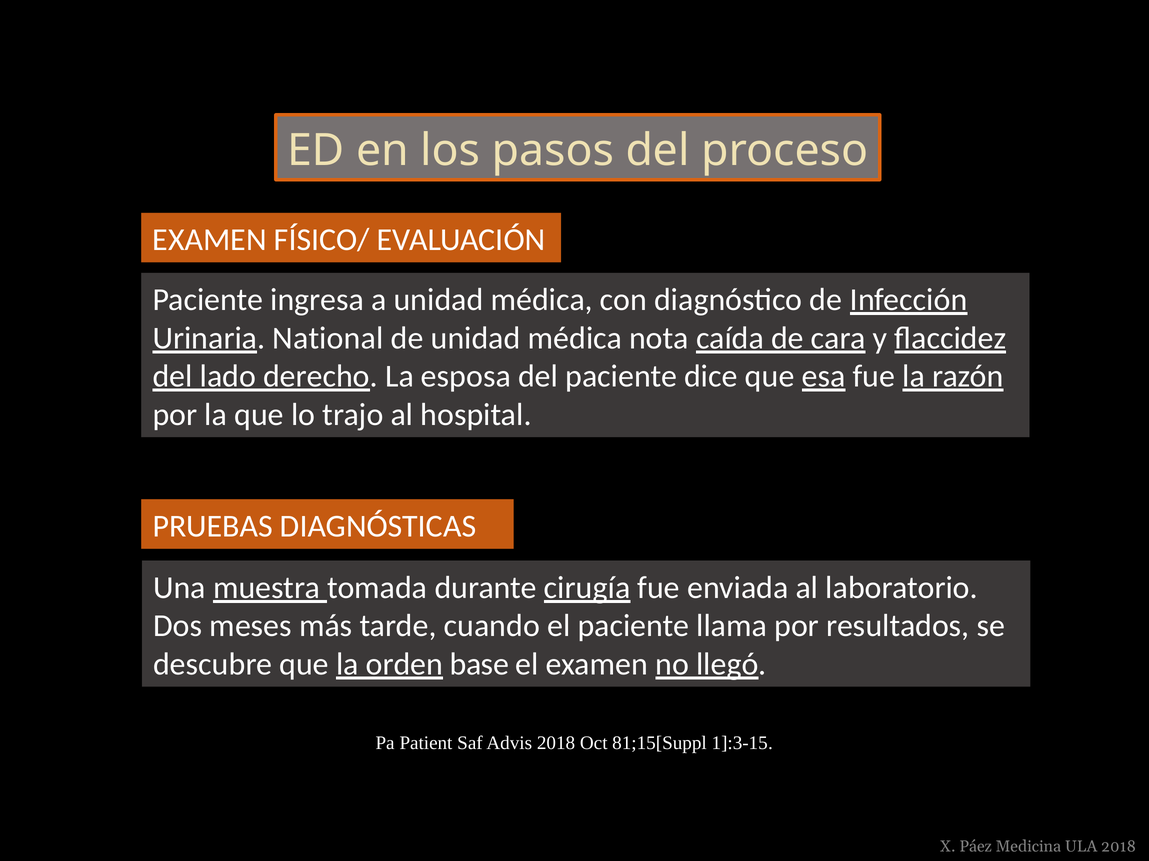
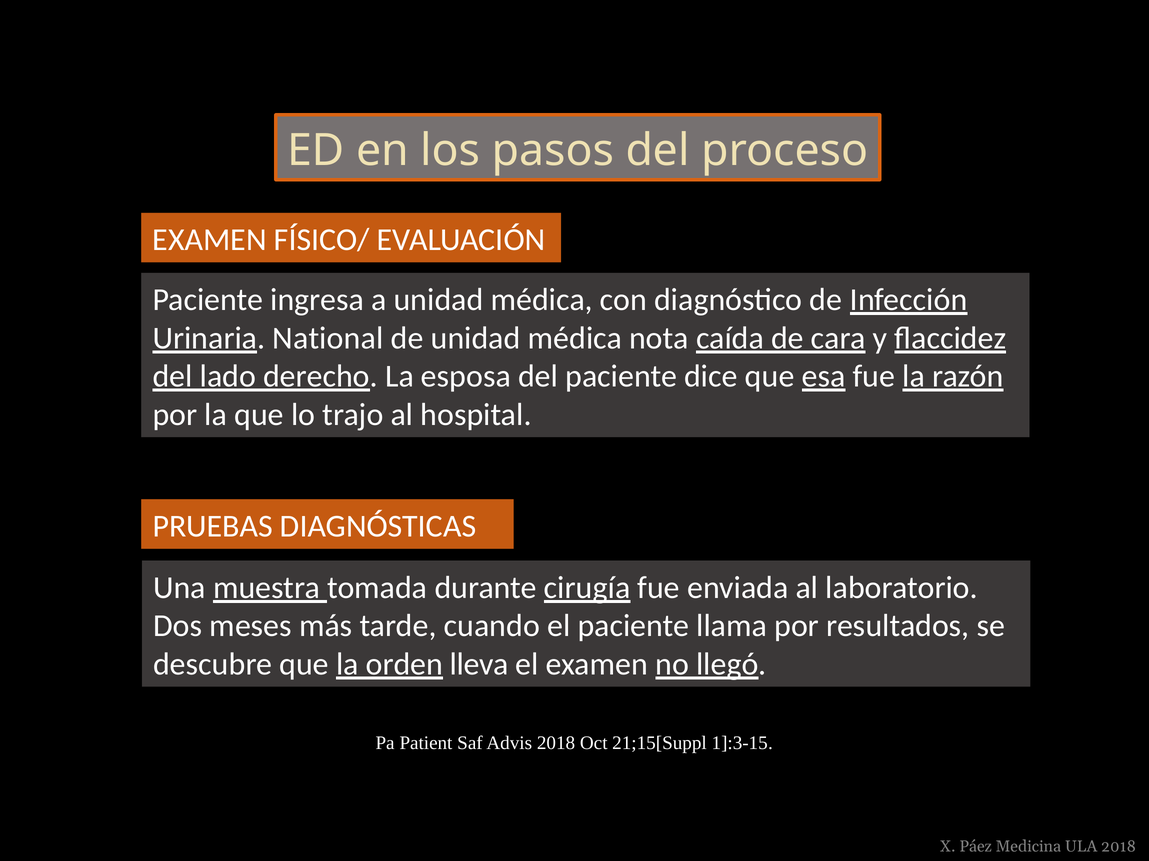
base: base -> lleva (479, 665)
81;15[Suppl: 81;15[Suppl -> 21;15[Suppl (659, 743)
